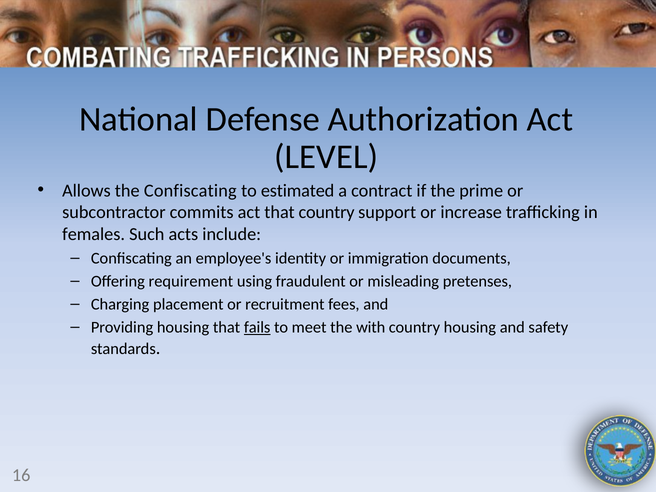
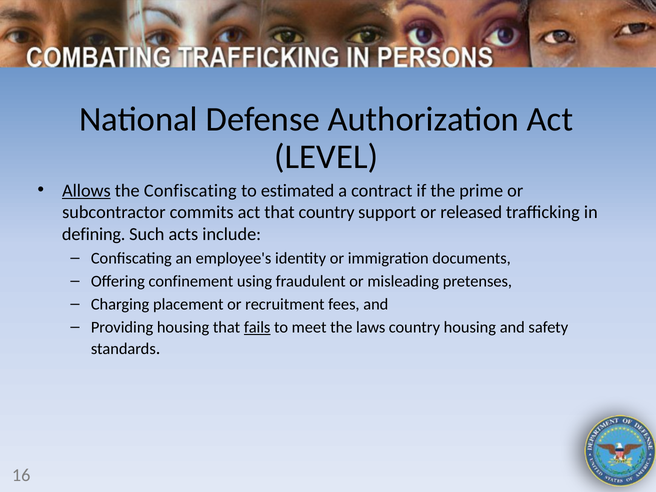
Allows underline: none -> present (86, 190)
increase: increase -> released (471, 212)
females: females -> defining (94, 234)
requirement: requirement -> confinement (191, 281)
with: with -> laws (371, 327)
